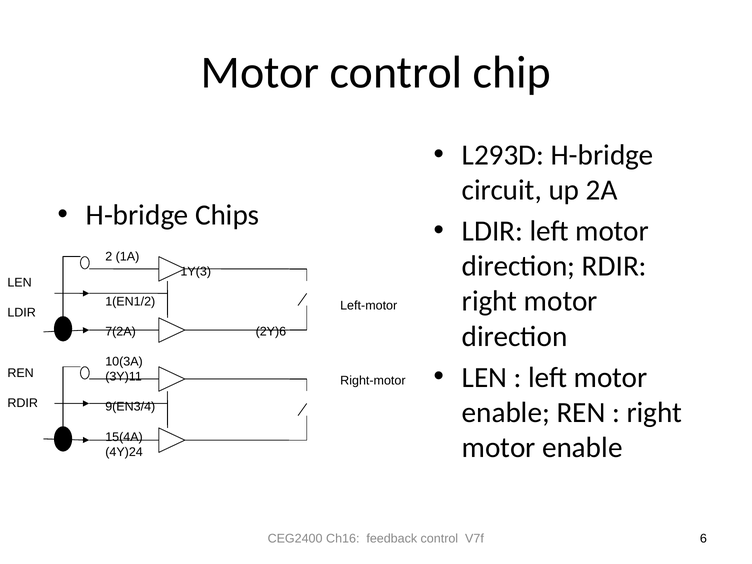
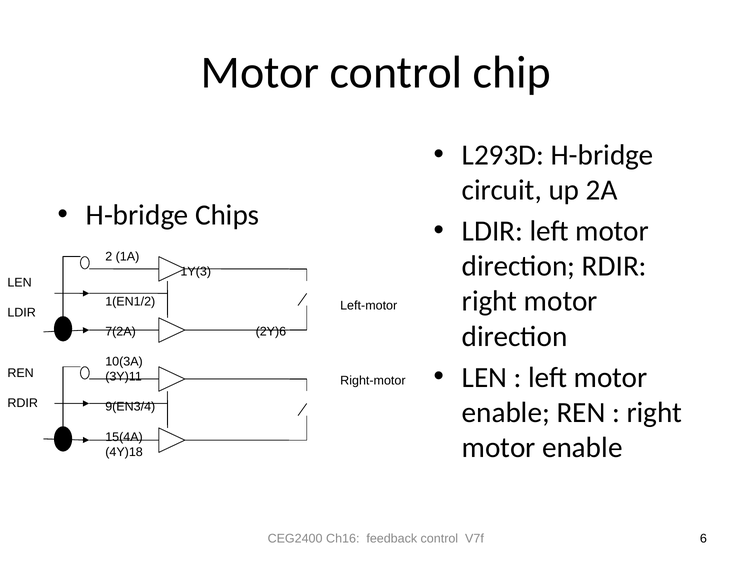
4Y)24: 4Y)24 -> 4Y)18 (124, 452)
